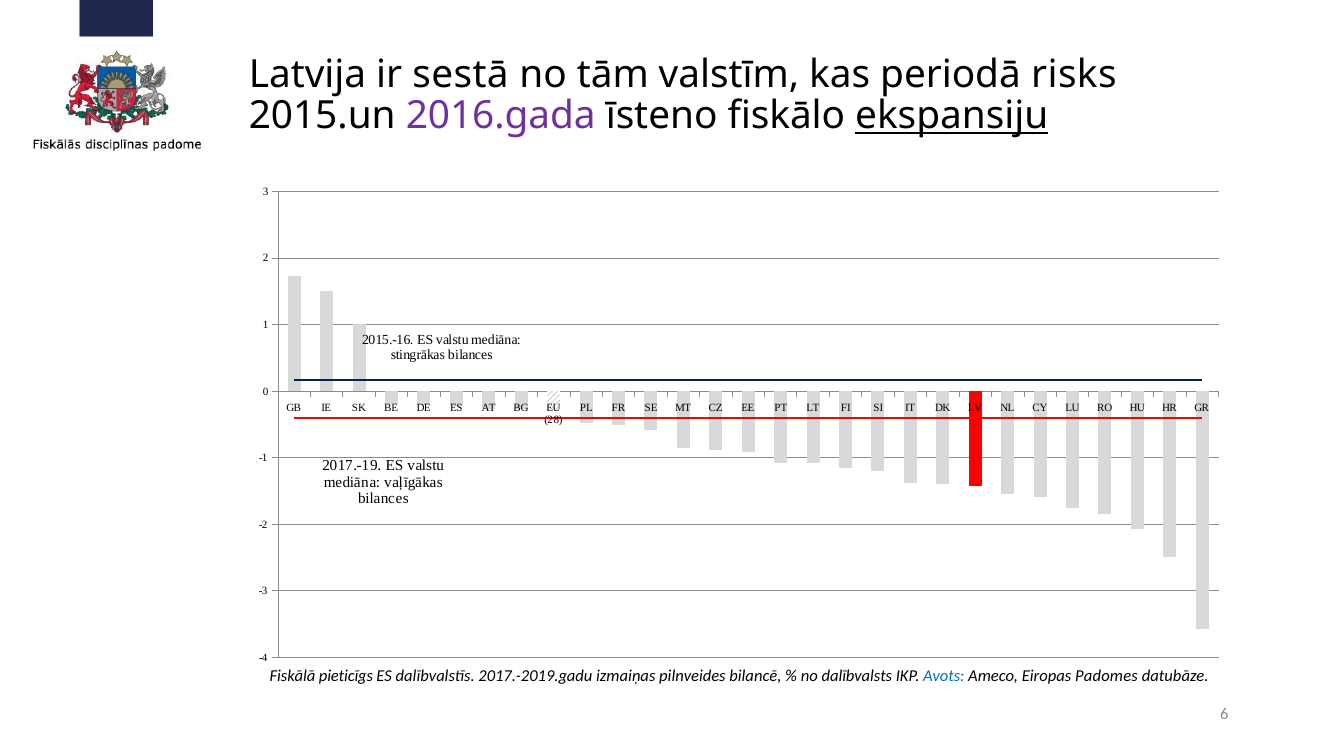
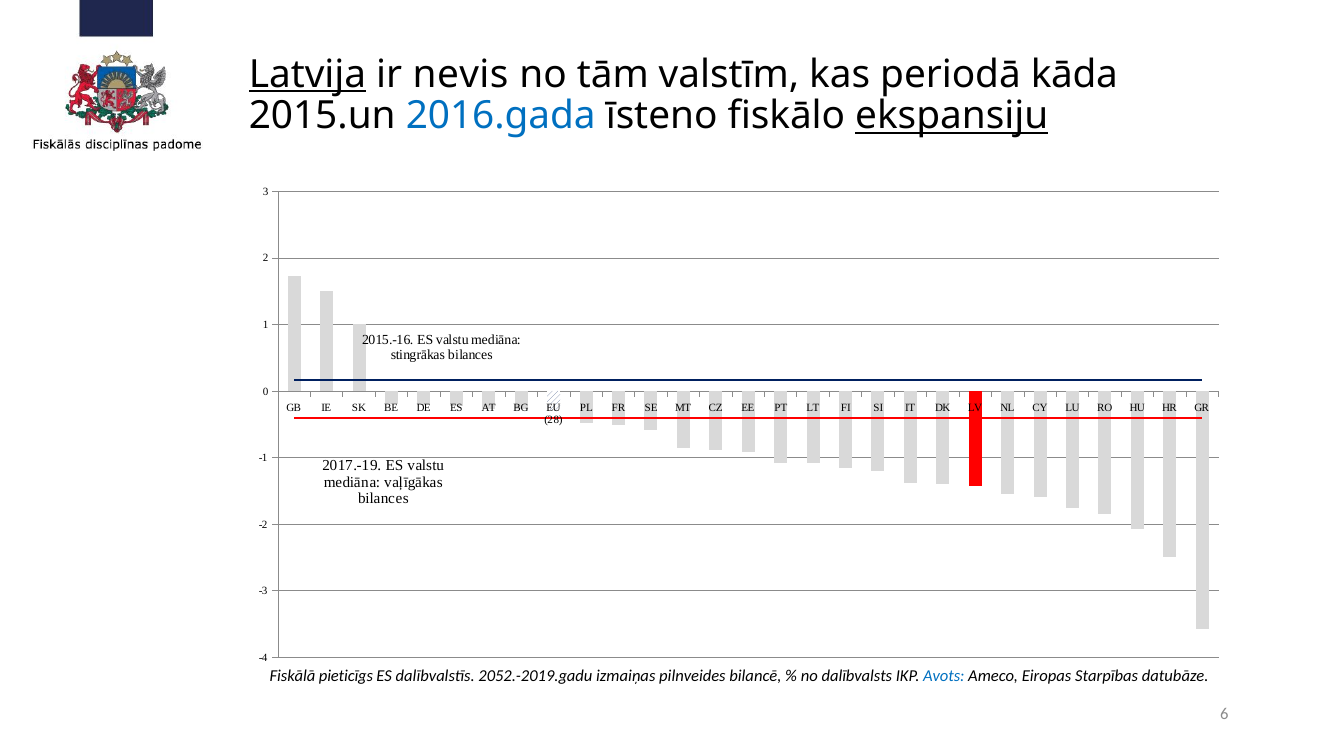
Latvija underline: none -> present (308, 74)
sestā: sestā -> nevis (461, 74)
risks: risks -> kāda (1074, 74)
2016.gada colour: purple -> blue (501, 116)
2017.-2019.gadu: 2017.-2019.gadu -> 2052.-2019.gadu (535, 676)
Padomes: Padomes -> Starpības (1107, 676)
